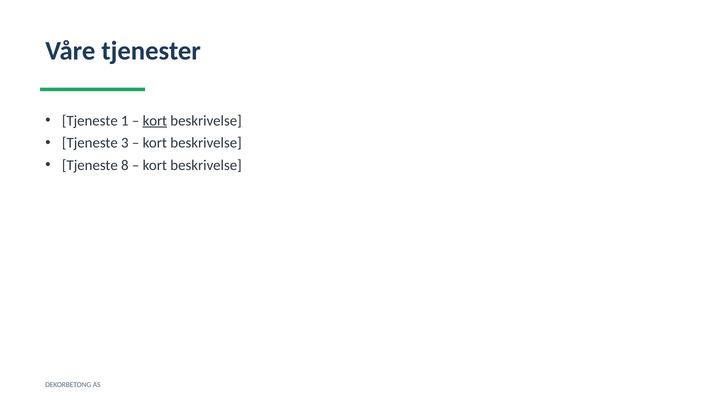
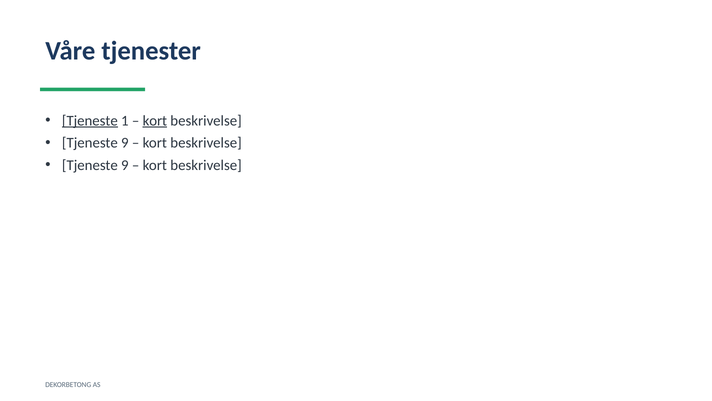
Tjeneste underline: none -> present (90, 121)
3: 3 -> 9 (125, 143)
8: 8 -> 9 (125, 165)
